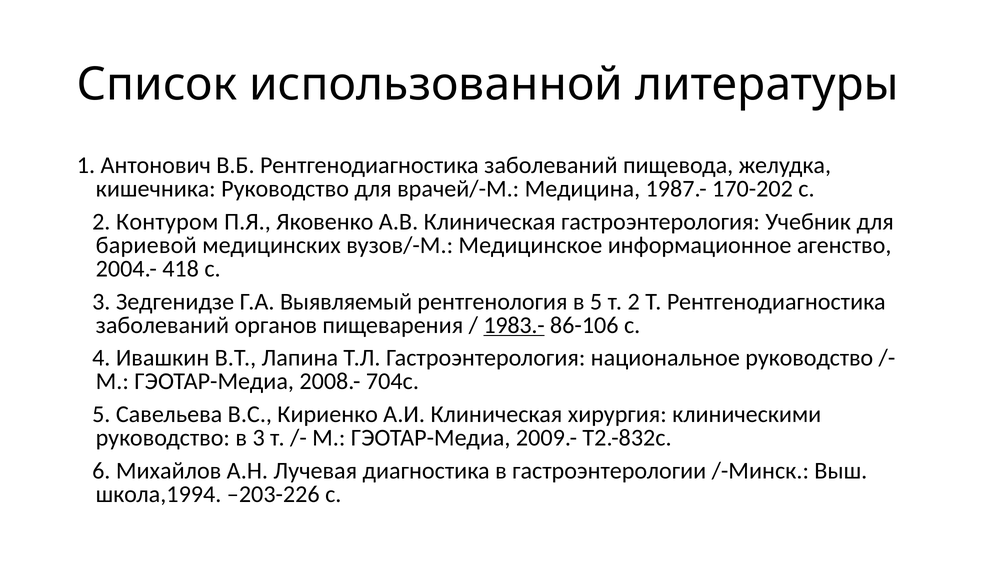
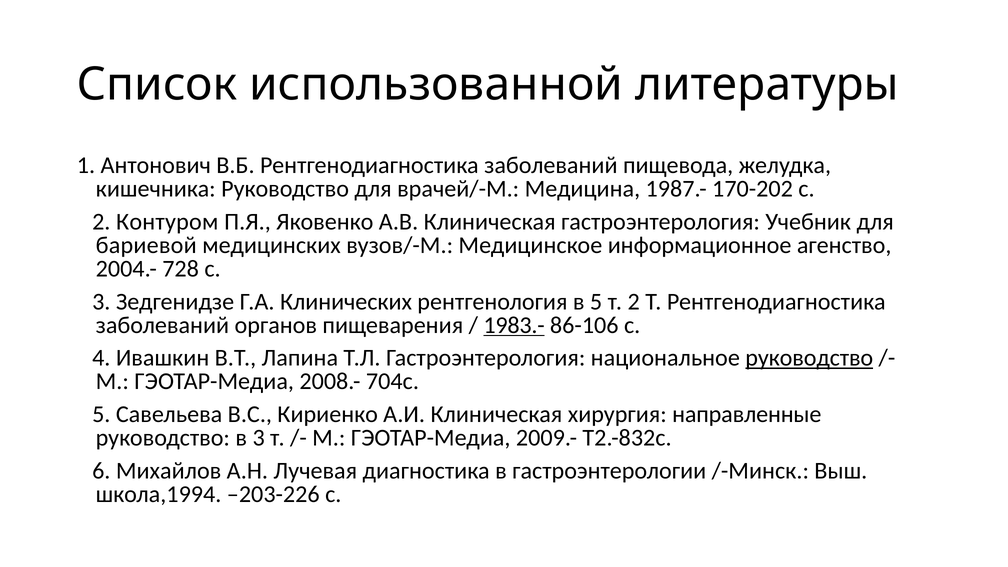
418: 418 -> 728 (181, 269)
Выявляемый: Выявляемый -> Клинических (346, 302)
руководство underline: none -> present (809, 358)
клиническими: клиническими -> направленные (747, 414)
